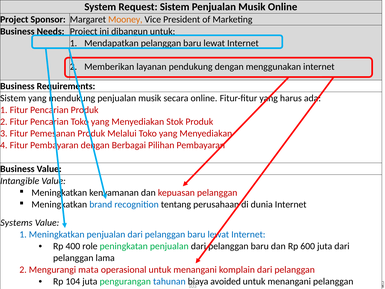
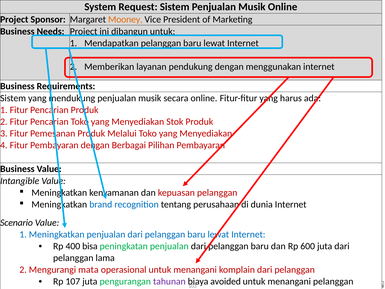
Systems: Systems -> Scenario (17, 222)
role: role -> bisa (90, 246)
104: 104 -> 107 (73, 281)
tahunan colour: blue -> purple (169, 281)
